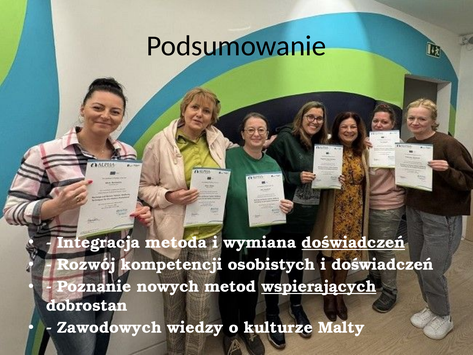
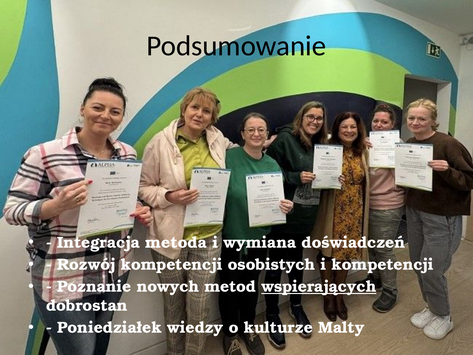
doświadczeń underline: present -> none (353, 242)
i doświadczeń: doświadczeń -> kompetencji (383, 264)
Zawodowych: Zawodowych -> Poniedziałek (109, 328)
